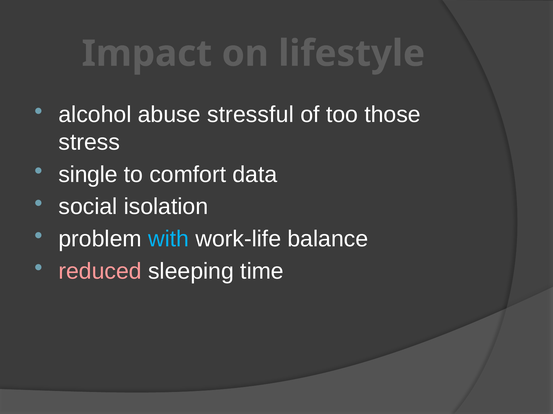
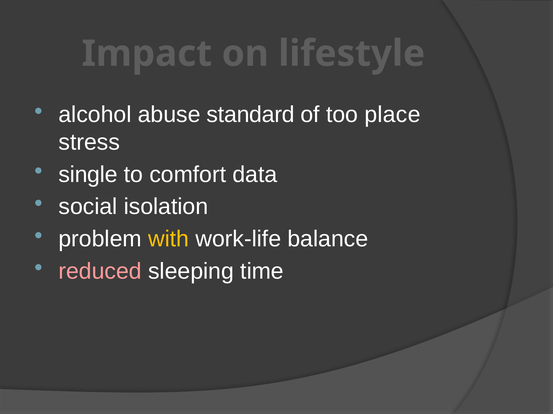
stressful: stressful -> standard (251, 115)
those: those -> place (393, 115)
with colour: light blue -> yellow (169, 239)
